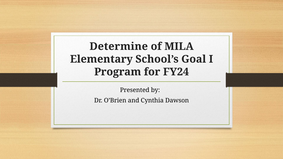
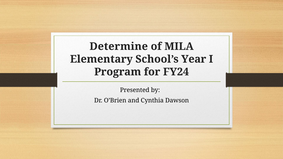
Goal: Goal -> Year (194, 59)
